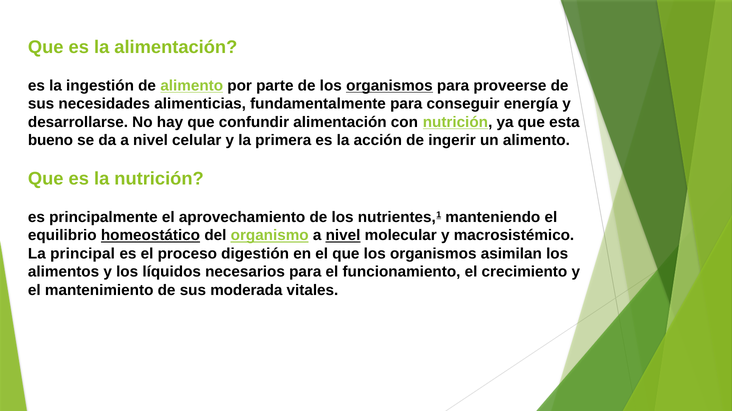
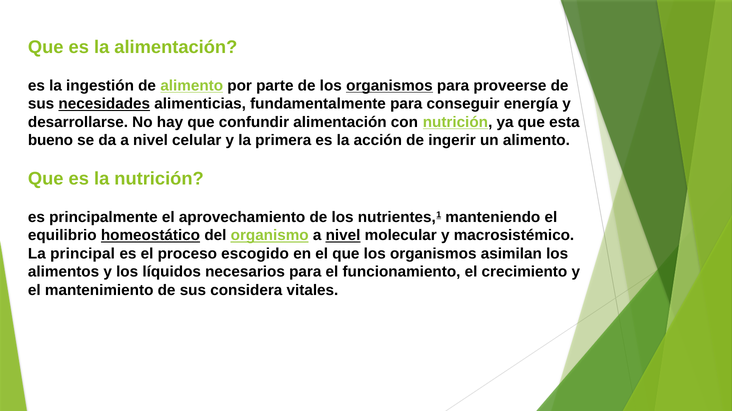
necesidades underline: none -> present (104, 104)
digestión: digestión -> escogido (255, 254)
moderada: moderada -> considera (246, 291)
